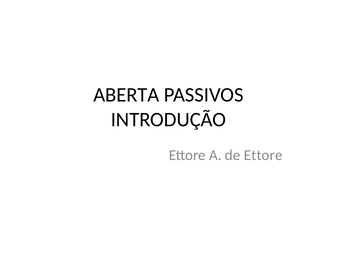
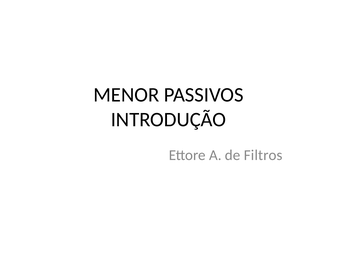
ABERTA: ABERTA -> MENOR (126, 95)
de Ettore: Ettore -> Filtros (263, 155)
